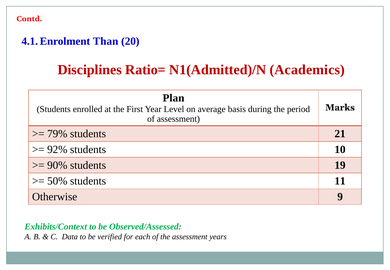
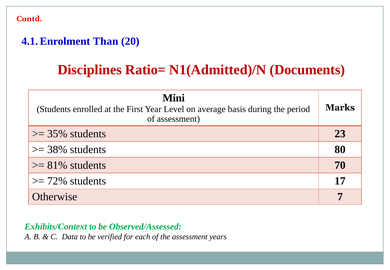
Academics: Academics -> Documents (307, 70)
Plan: Plan -> Mini (174, 98)
79%: 79% -> 35% (57, 134)
21: 21 -> 23 (340, 134)
92%: 92% -> 38% (57, 149)
10: 10 -> 80 (340, 149)
90%: 90% -> 81% (57, 165)
19: 19 -> 70 (340, 165)
50%: 50% -> 72% (57, 181)
11: 11 -> 17 (340, 181)
9: 9 -> 7 (340, 197)
